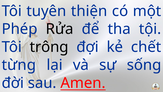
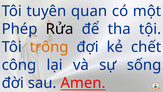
thiện: thiện -> quan (89, 11)
trông colour: black -> orange (49, 47)
từng: từng -> công (19, 65)
